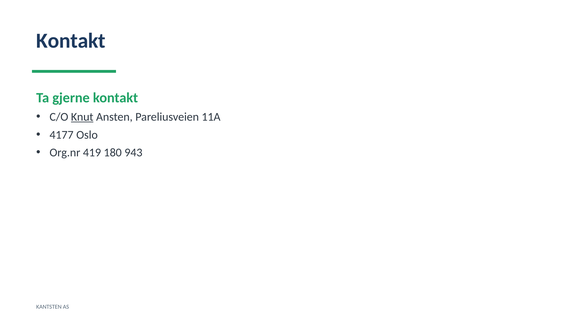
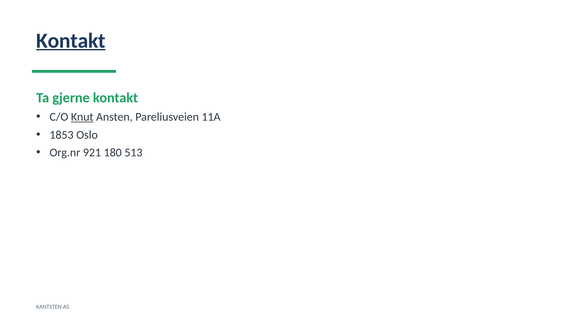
Kontakt underline: none -> present (71, 41)
4177: 4177 -> 1853 (62, 135)
419: 419 -> 921 (92, 153)
943: 943 -> 513 (133, 153)
